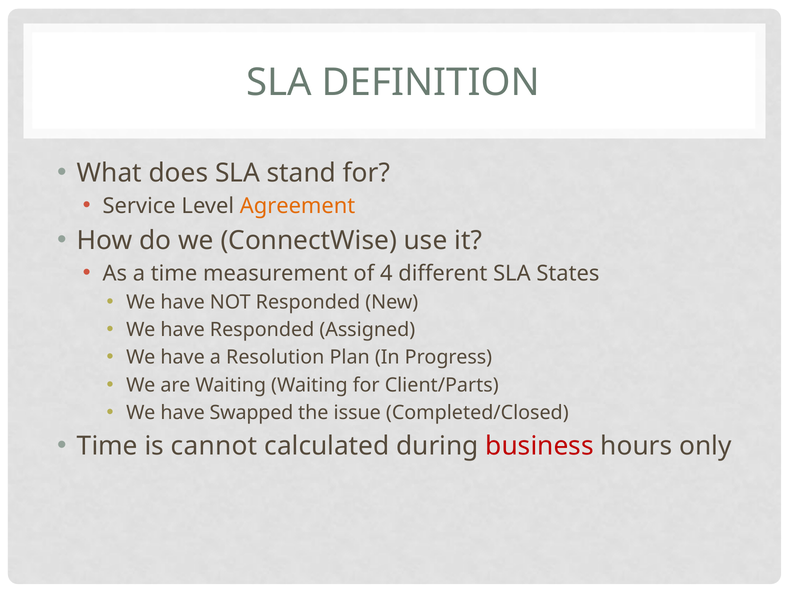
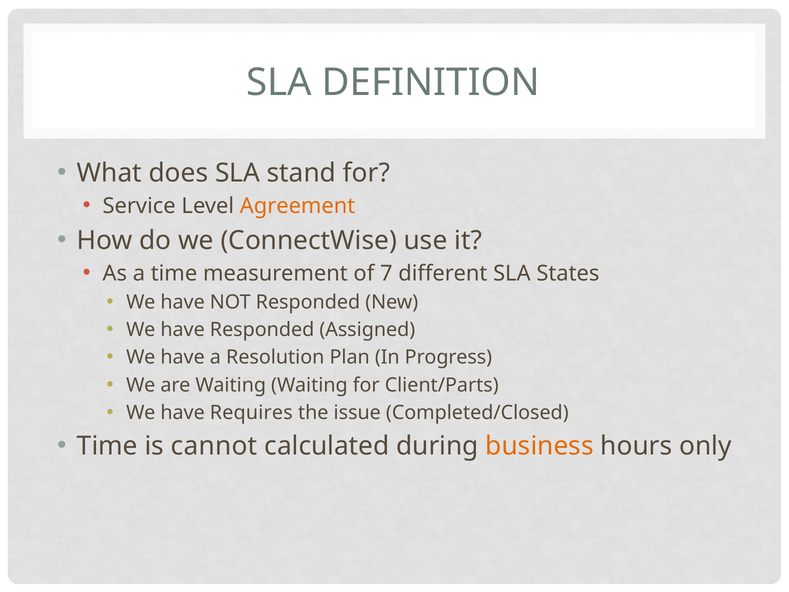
4: 4 -> 7 (386, 273)
Swapped: Swapped -> Requires (251, 413)
business colour: red -> orange (540, 446)
